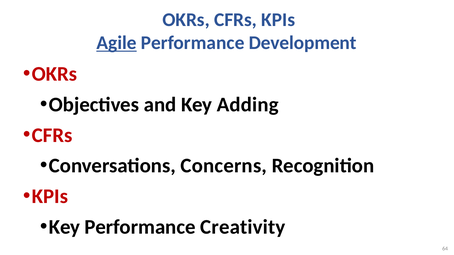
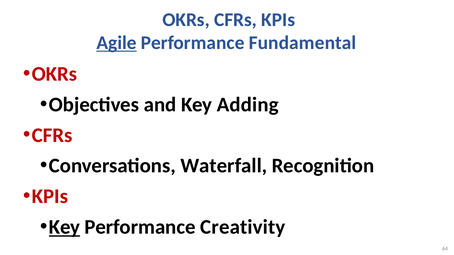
Development: Development -> Fundamental (303, 43)
Concerns: Concerns -> Waterfall (224, 166)
Key underline: none -> present (64, 227)
